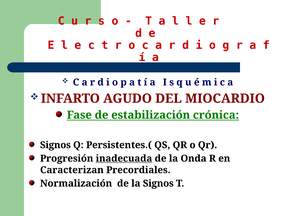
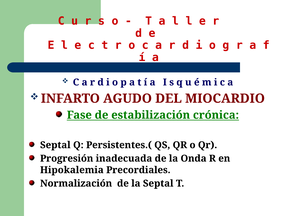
Signos: Signos -> Septal (55, 145)
inadecuada underline: present -> none (124, 158)
Caracterizan: Caracterizan -> Hipokalemia (72, 170)
la Signos: Signos -> Septal (158, 183)
